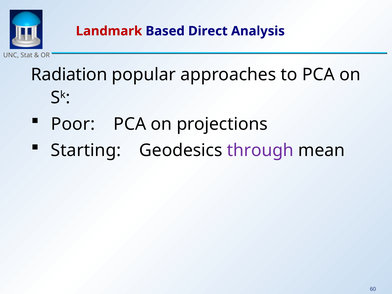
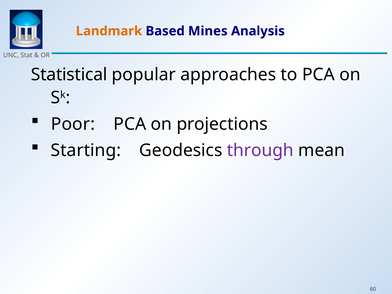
Landmark colour: red -> orange (109, 31)
Direct: Direct -> Mines (208, 31)
Radiation: Radiation -> Statistical (69, 75)
